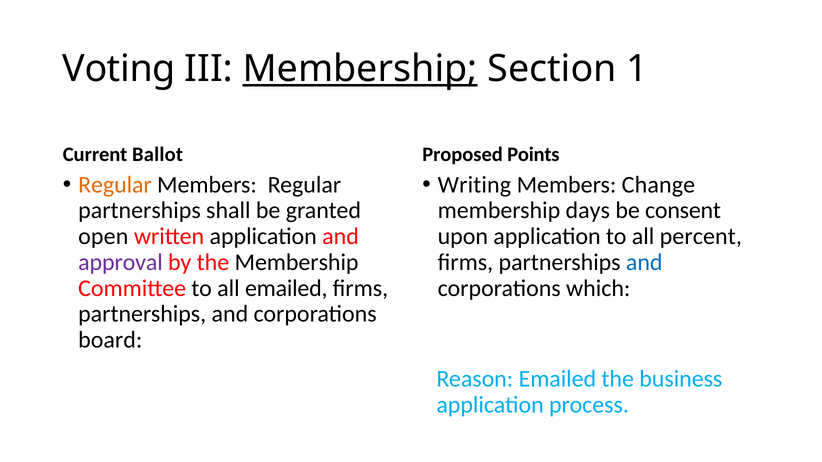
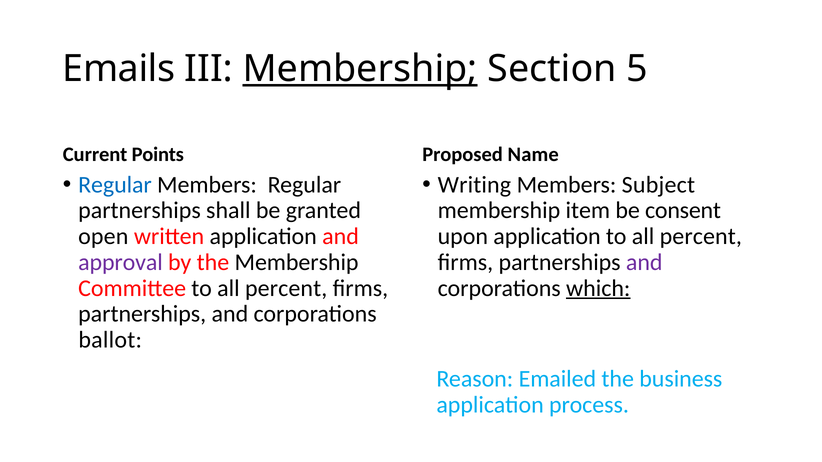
Voting: Voting -> Emails (119, 69)
1: 1 -> 5 (637, 69)
Ballot: Ballot -> Points (158, 155)
Points: Points -> Name (533, 155)
Regular colour: orange -> blue (115, 185)
Change: Change -> Subject (658, 185)
days: days -> item (588, 211)
and colour: blue -> purple (644, 262)
Committee to all emailed: emailed -> percent (286, 288)
which underline: none -> present (598, 288)
board: board -> ballot (110, 340)
